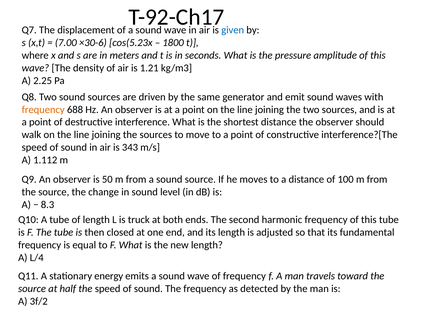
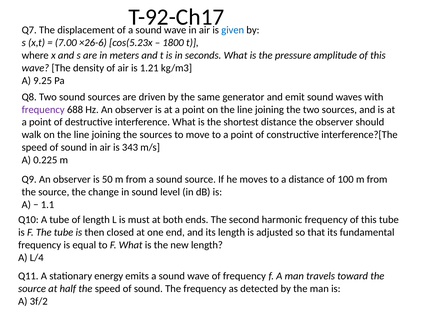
×30-6: ×30-6 -> ×26-6 (93, 43)
2.25: 2.25 -> 9.25 (43, 81)
frequency colour: orange -> purple (43, 109)
1.112: 1.112 -> 0.225 (45, 160)
8.3: 8.3 -> 1.1 (48, 204)
truck: truck -> must (139, 220)
